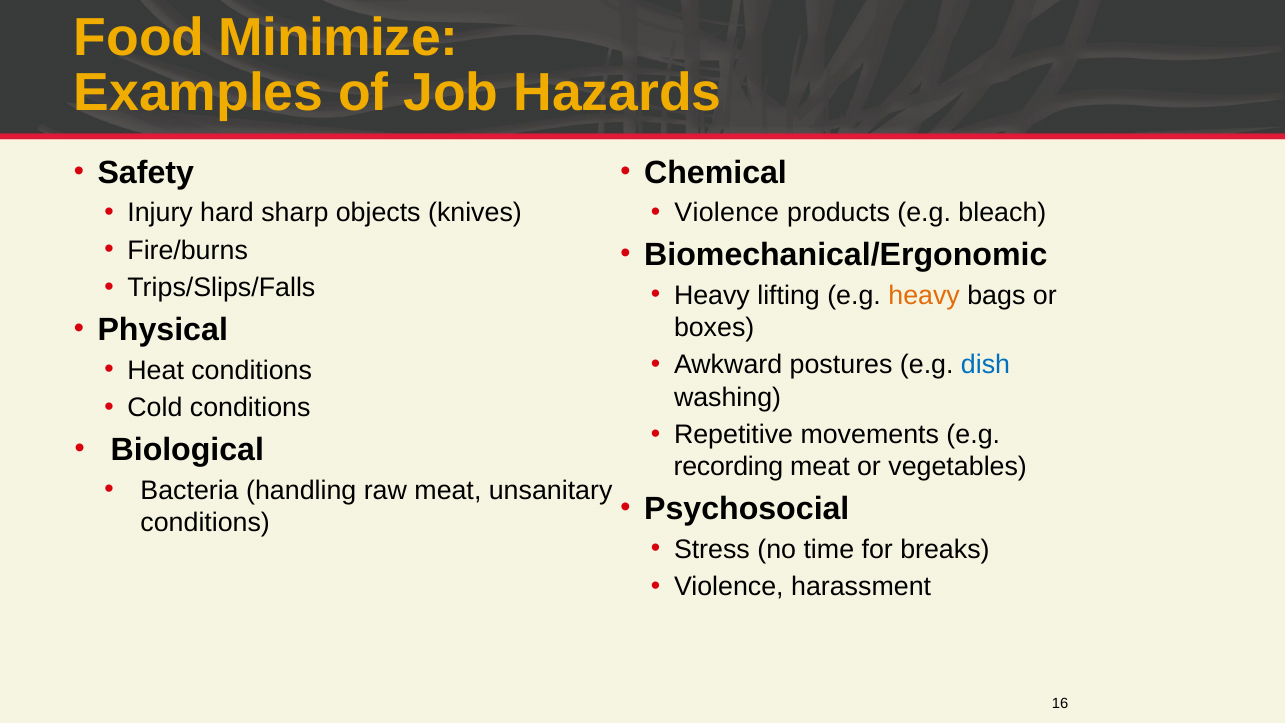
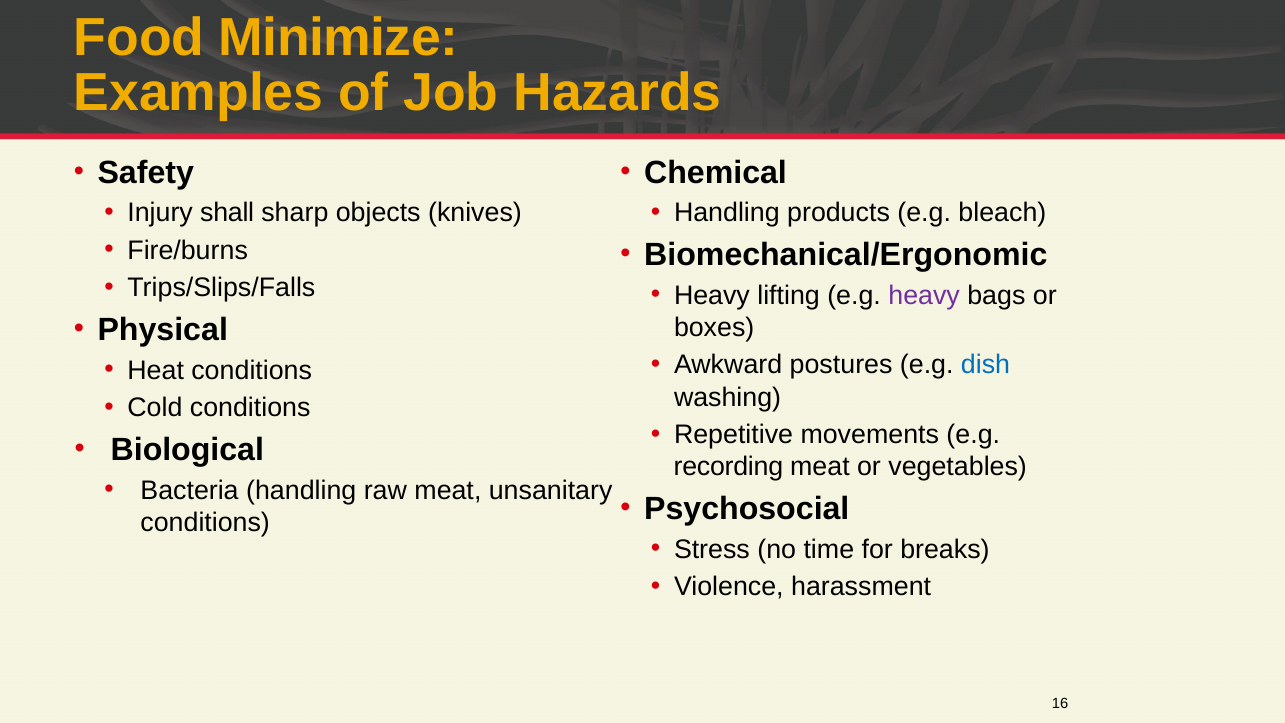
hard: hard -> shall (227, 213)
Violence: Violence -> Handling (727, 213)
heavy colour: orange -> purple (924, 295)
